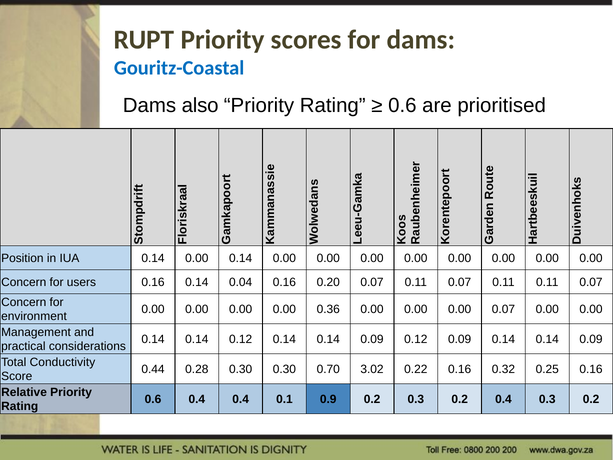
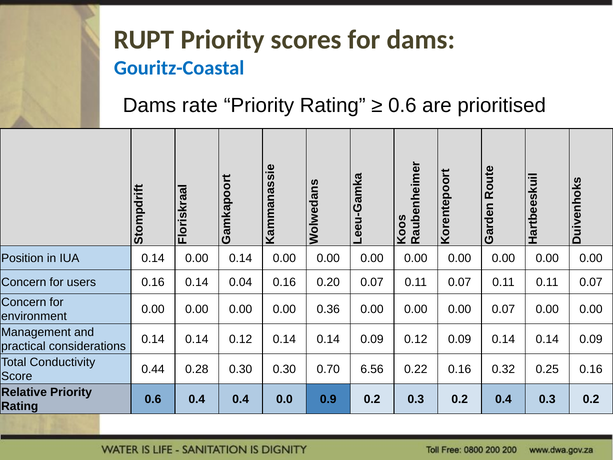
also: also -> rate (200, 105)
3.02: 3.02 -> 6.56 (372, 369)
0.1: 0.1 -> 0.0 (284, 399)
